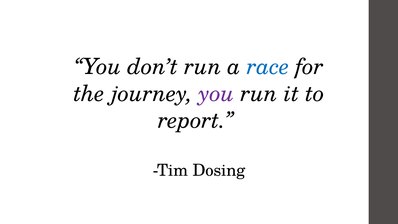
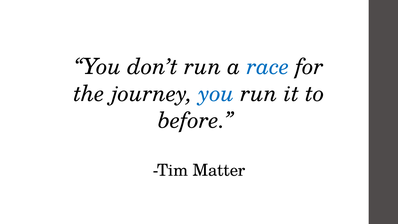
you colour: purple -> blue (216, 94)
report: report -> before (196, 121)
Dosing: Dosing -> Matter (219, 170)
